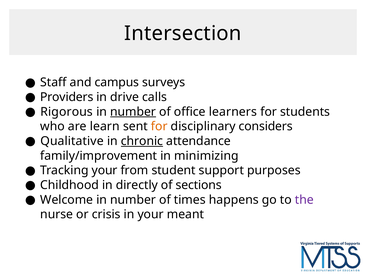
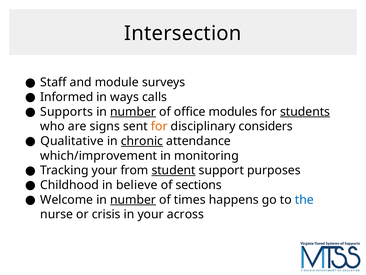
campus: campus -> module (117, 82)
Providers: Providers -> Informed (67, 97)
drive: drive -> ways (125, 97)
Rigorous: Rigorous -> Supports (67, 112)
learners: learners -> modules (233, 112)
students underline: none -> present (305, 112)
learn: learn -> signs (105, 126)
family/improvement: family/improvement -> which/improvement (99, 155)
minimizing: minimizing -> monitoring (206, 155)
student underline: none -> present (174, 170)
directly: directly -> believe (137, 185)
number underline: none -> present (133, 199)
the colour: purple -> blue (304, 199)
meant: meant -> across (185, 214)
